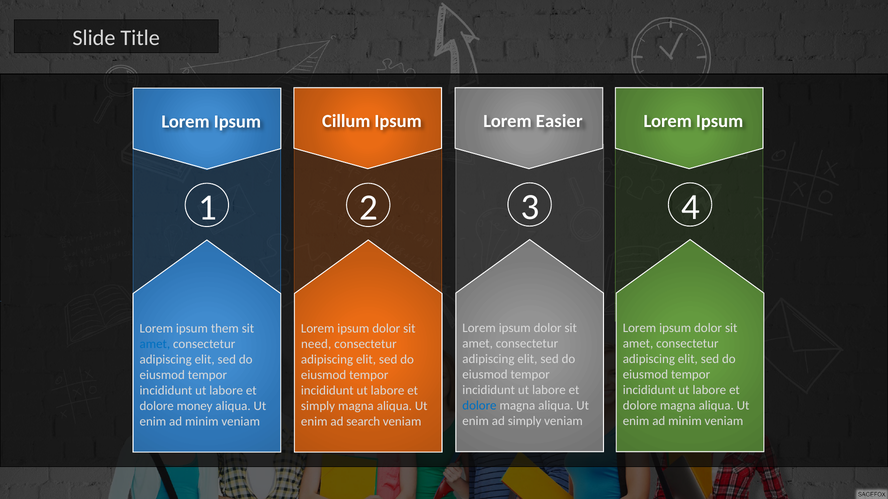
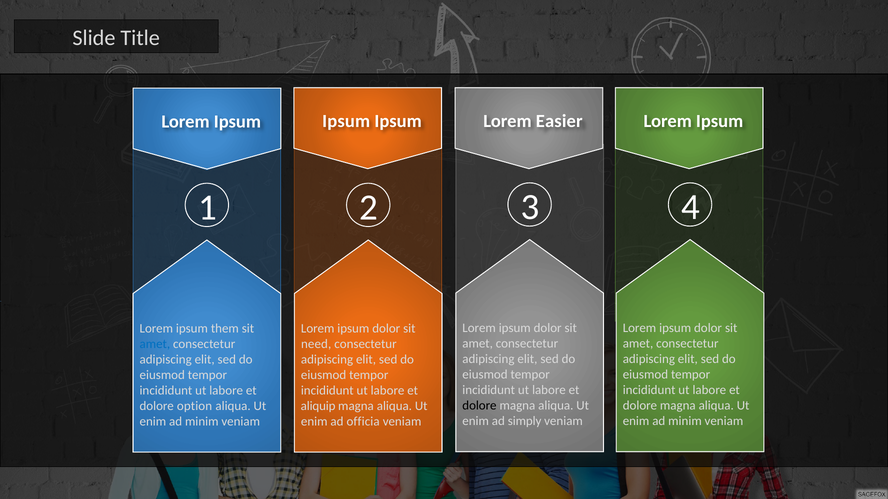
Cillum: Cillum -> Ipsum (346, 121)
dolore colour: blue -> black (479, 406)
money: money -> option (195, 406)
simply: simply -> aliquip (318, 406)
search: search -> officia (363, 422)
